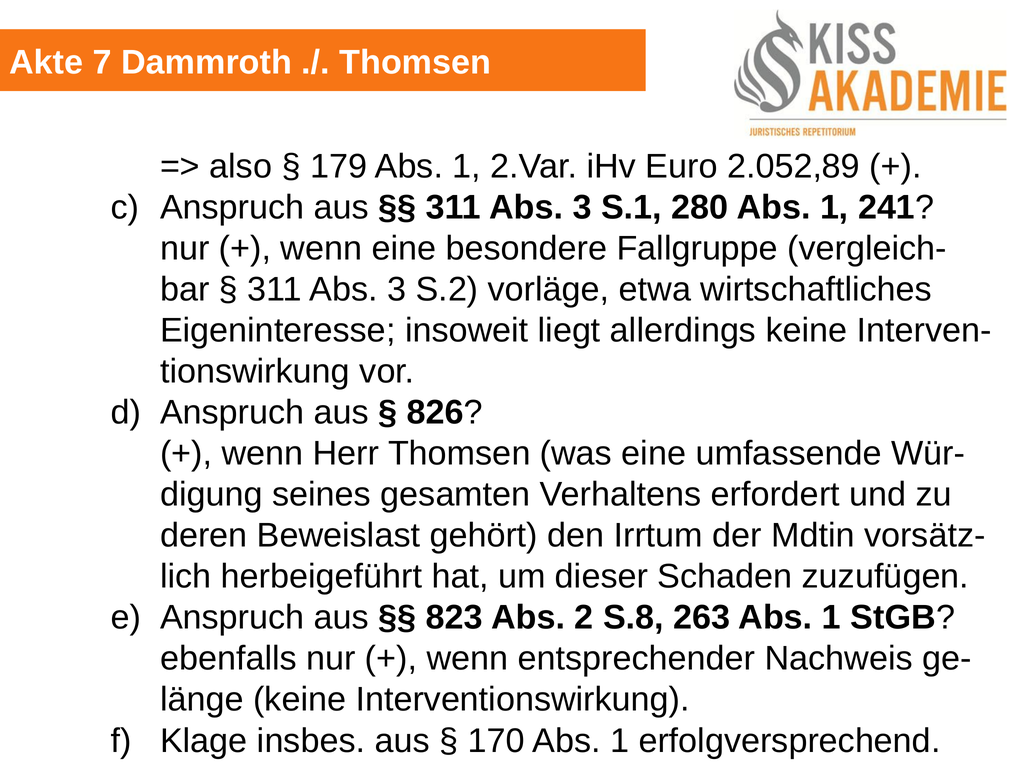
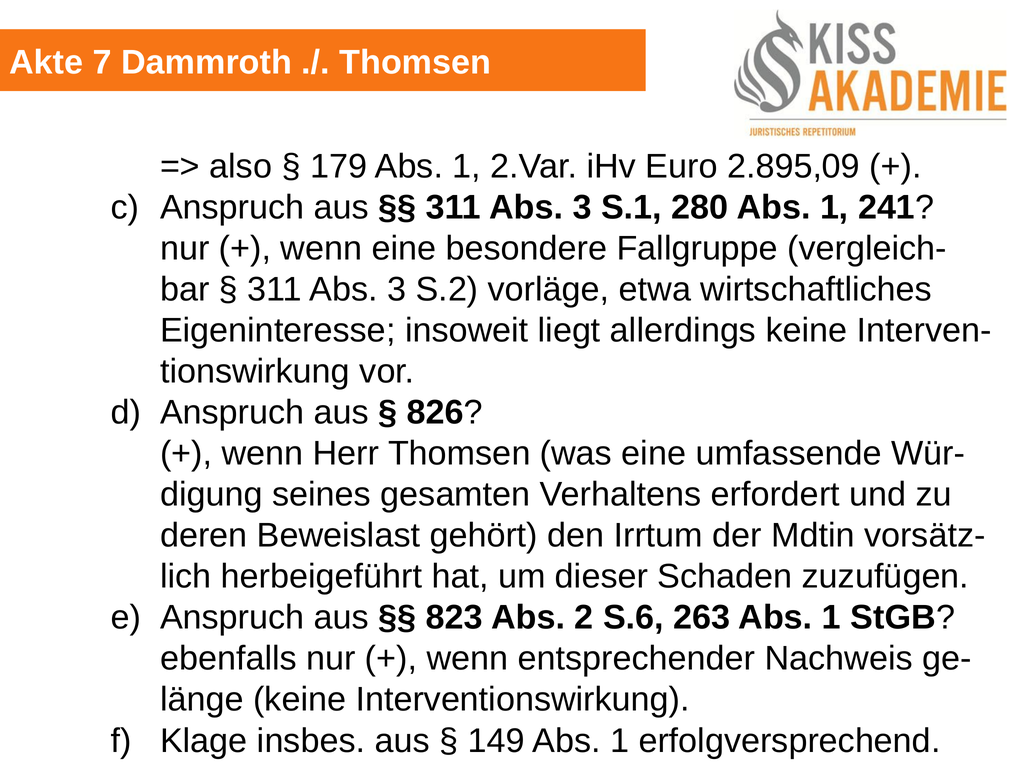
2.052,89: 2.052,89 -> 2.895,09 (794, 166)
S.8: S.8 -> S.6 (633, 617)
170: 170 -> 149 (496, 740)
